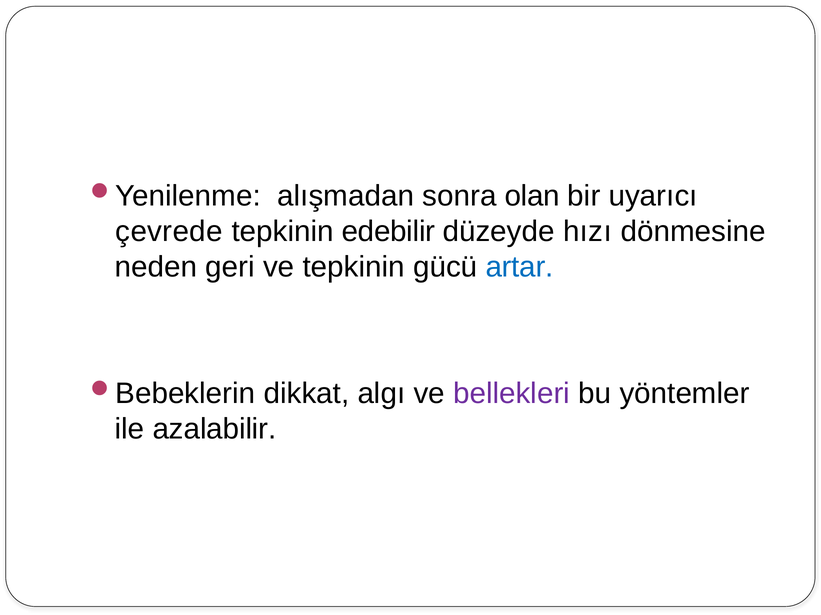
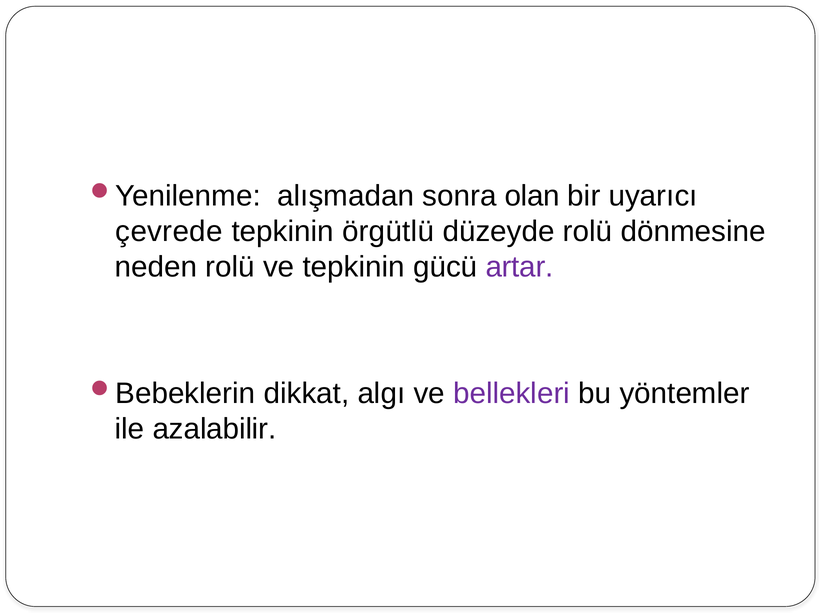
edebilir: edebilir -> örgütlü (388, 232)
düzeyde hızı: hızı -> rolü (588, 232)
neden geri: geri -> rolü (230, 267)
artar colour: blue -> purple (520, 267)
